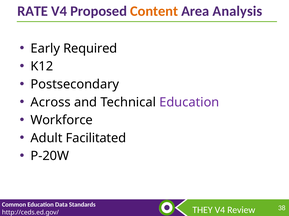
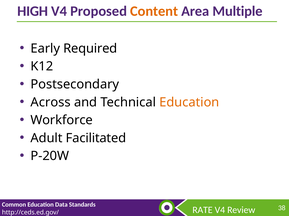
RATE: RATE -> HIGH (33, 11)
Analysis: Analysis -> Multiple (238, 11)
Education colour: purple -> orange (189, 103)
THEY: THEY -> RATE (202, 211)
